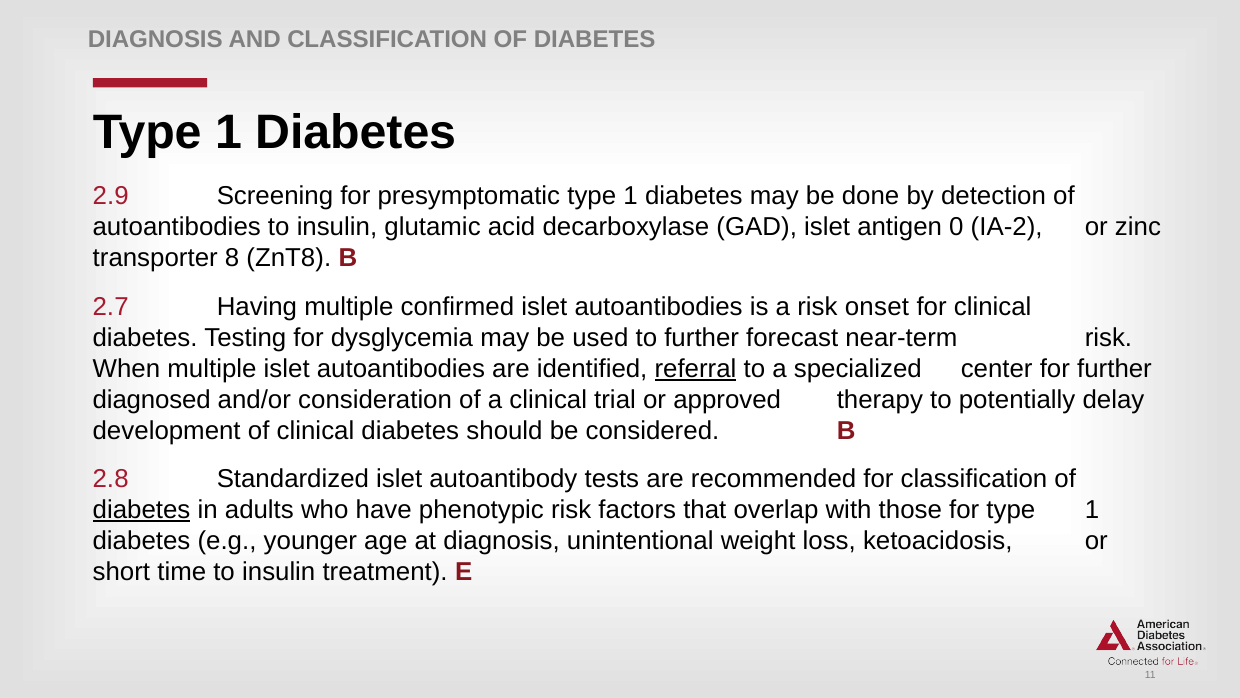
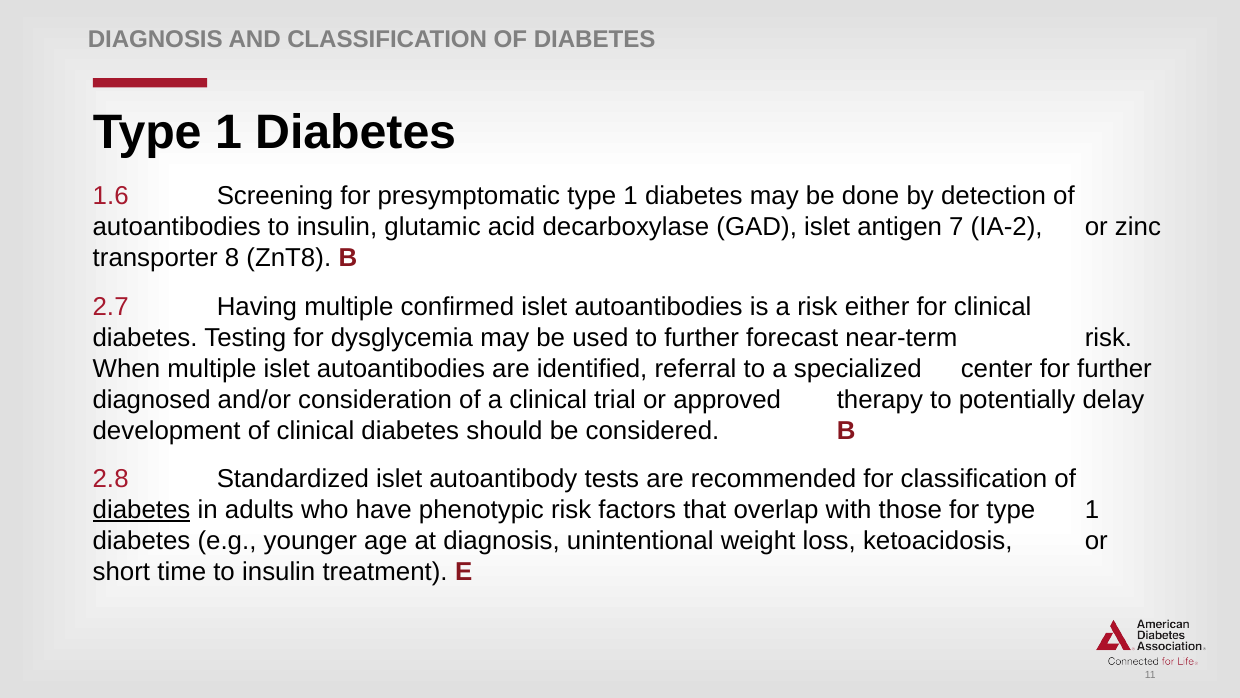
2.9: 2.9 -> 1.6 (111, 196)
0: 0 -> 7 (956, 227)
onset: onset -> either (877, 306)
referral underline: present -> none (696, 368)
